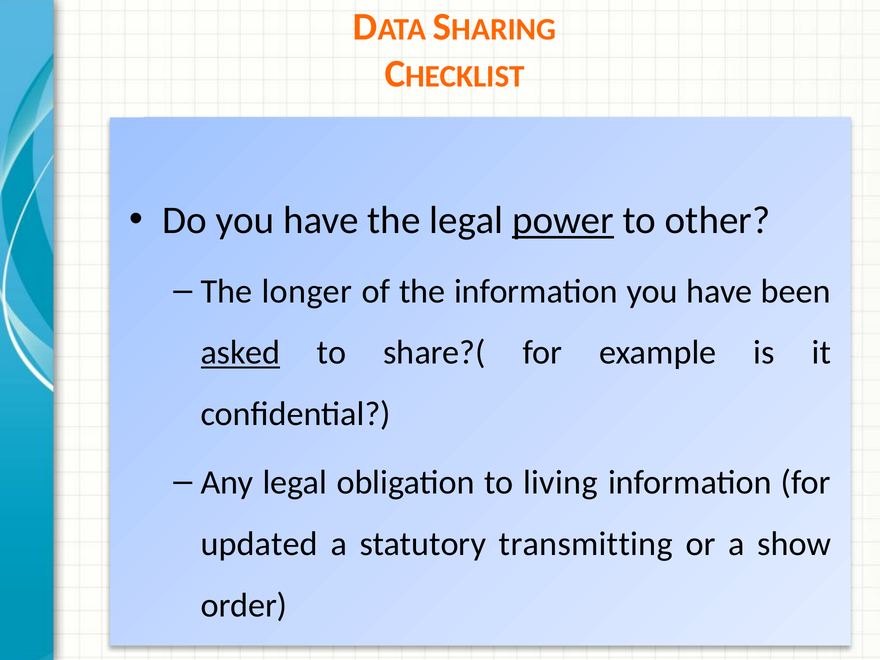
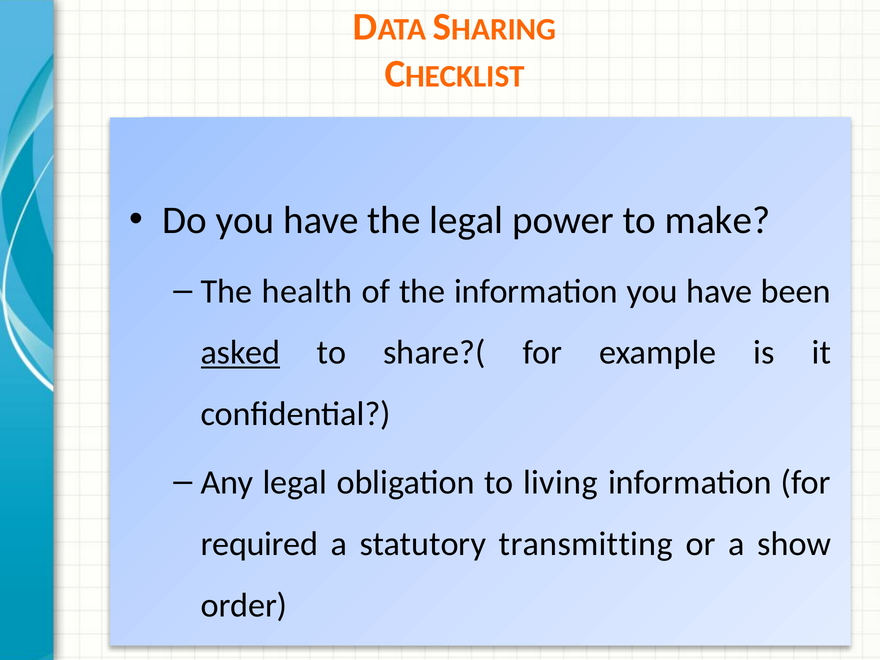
power underline: present -> none (563, 220)
other: other -> make (718, 220)
longer: longer -> health (307, 291)
updated: updated -> required (259, 544)
